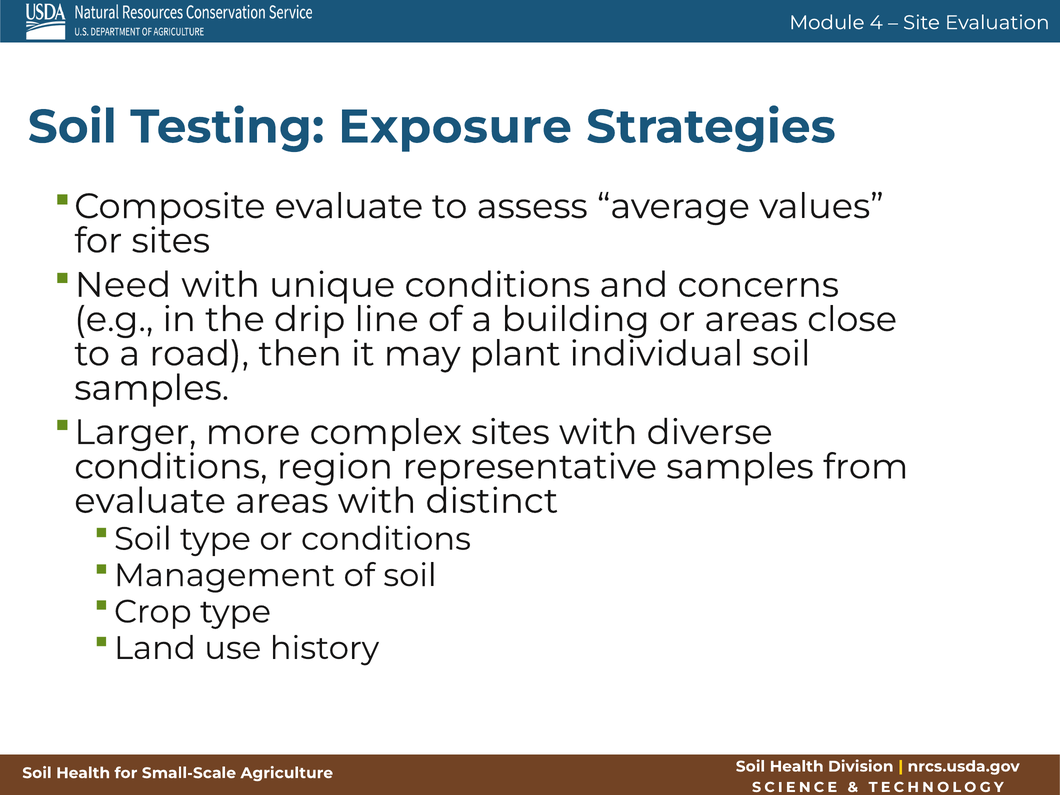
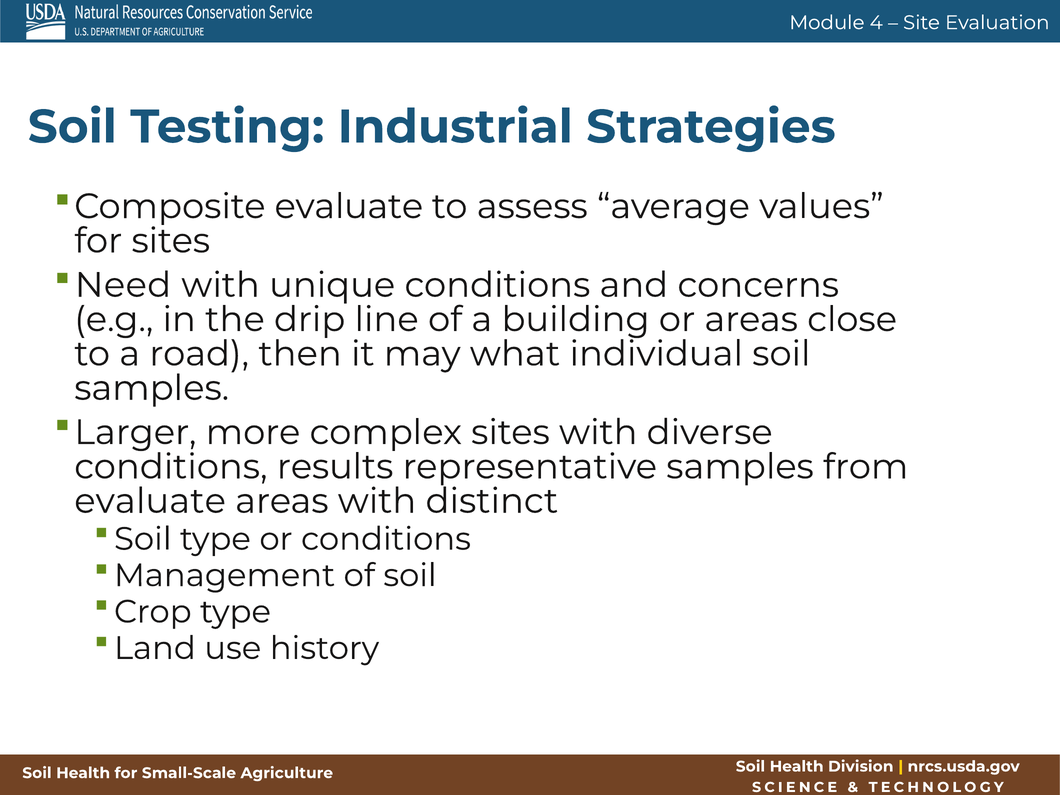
Exposure: Exposure -> Industrial (455, 127)
plant: plant -> what (515, 354)
region: region -> results (335, 467)
